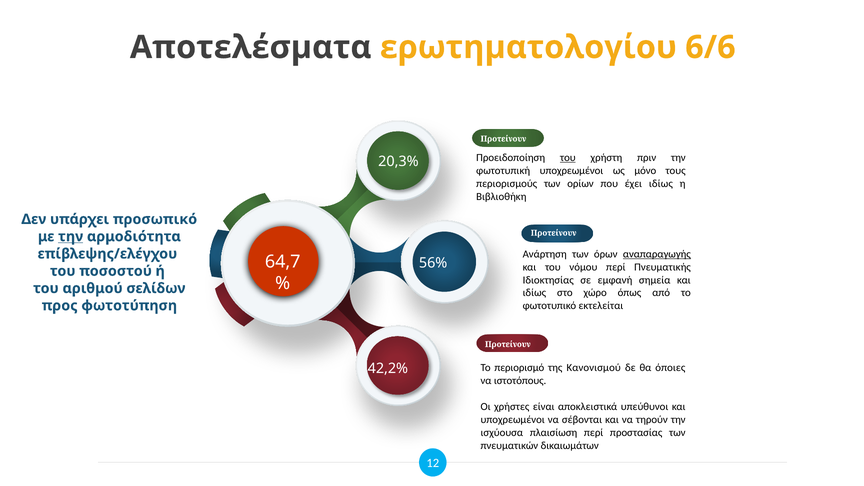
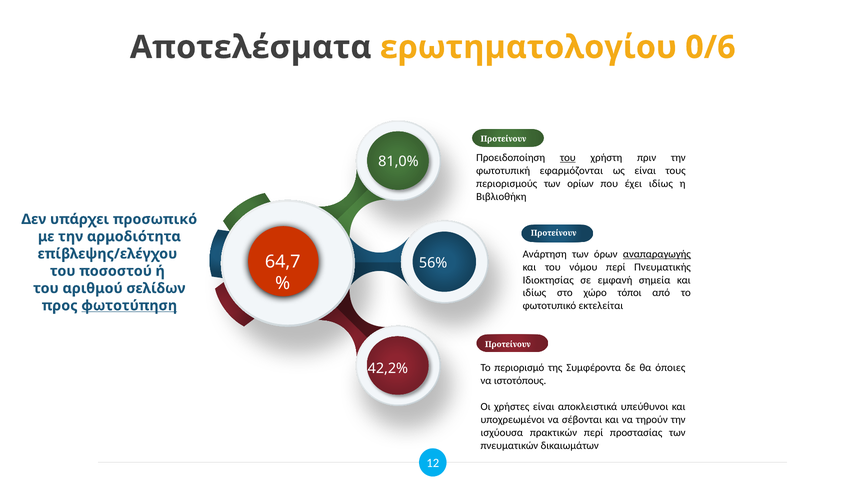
6/6: 6/6 -> 0/6 (710, 47)
20,3%: 20,3% -> 81,0% (398, 162)
φωτοτυπική υποχρεωμένοι: υποχρεωμένοι -> εφαρμόζονται (571, 171)
ως μόνο: μόνο -> είναι (645, 171)
την underline: present -> none (71, 237)
όπως: όπως -> τόποι (630, 293)
φωτοτύπηση underline: none -> present (129, 306)
Κανονισμού: Κανονισμού -> Συμφέροντα (594, 368)
πλαισίωση: πλαισίωση -> πρακτικών (554, 433)
